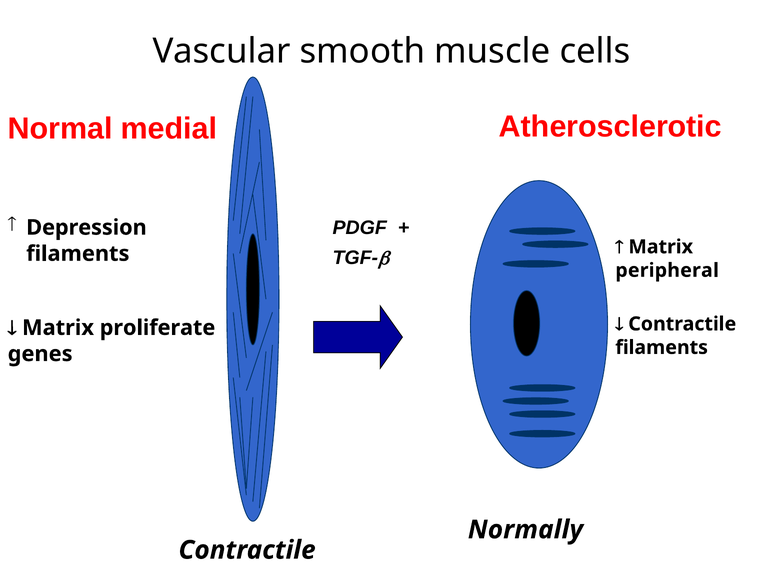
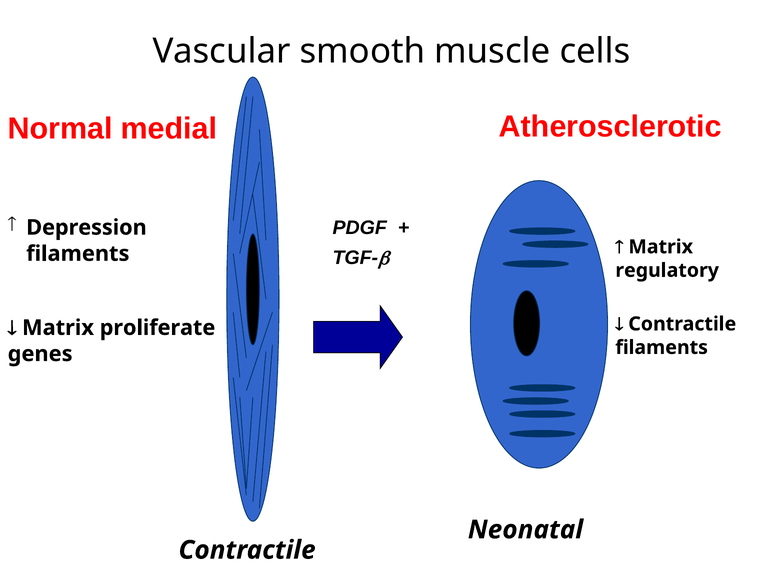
peripheral: peripheral -> regulatory (667, 270)
Normally: Normally -> Neonatal (526, 530)
